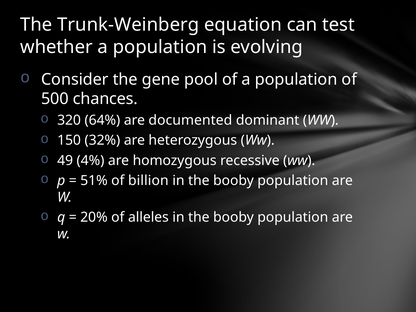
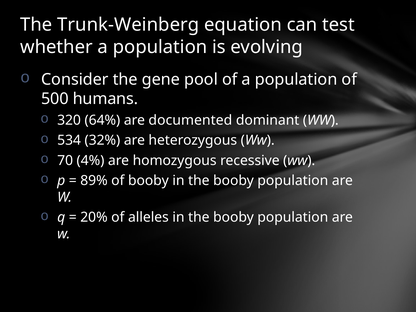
chances: chances -> humans (105, 99)
150: 150 -> 534 (69, 140)
49: 49 -> 70 (65, 160)
51%: 51% -> 89% (94, 181)
of billion: billion -> booby (148, 181)
